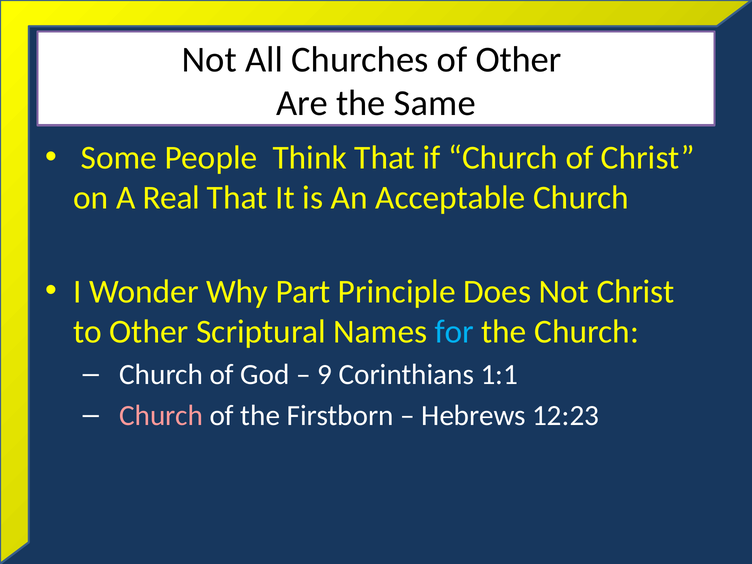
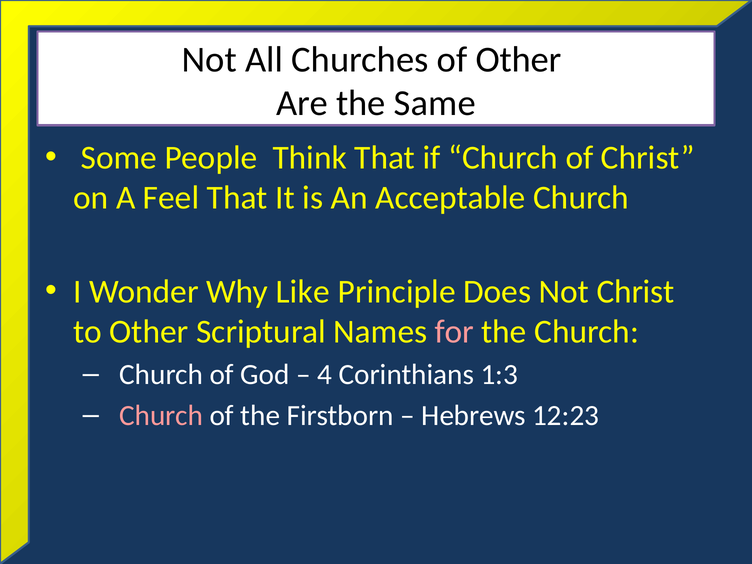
Real: Real -> Feel (171, 198)
Part: Part -> Like (303, 291)
for colour: light blue -> pink (454, 332)
9: 9 -> 4 (325, 375)
1:1: 1:1 -> 1:3 (499, 375)
